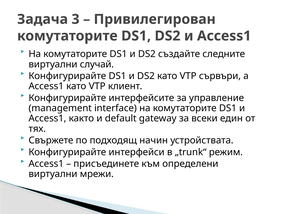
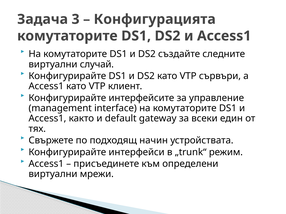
Привилегирован: Привилегирован -> Конфигурацията (155, 19)
